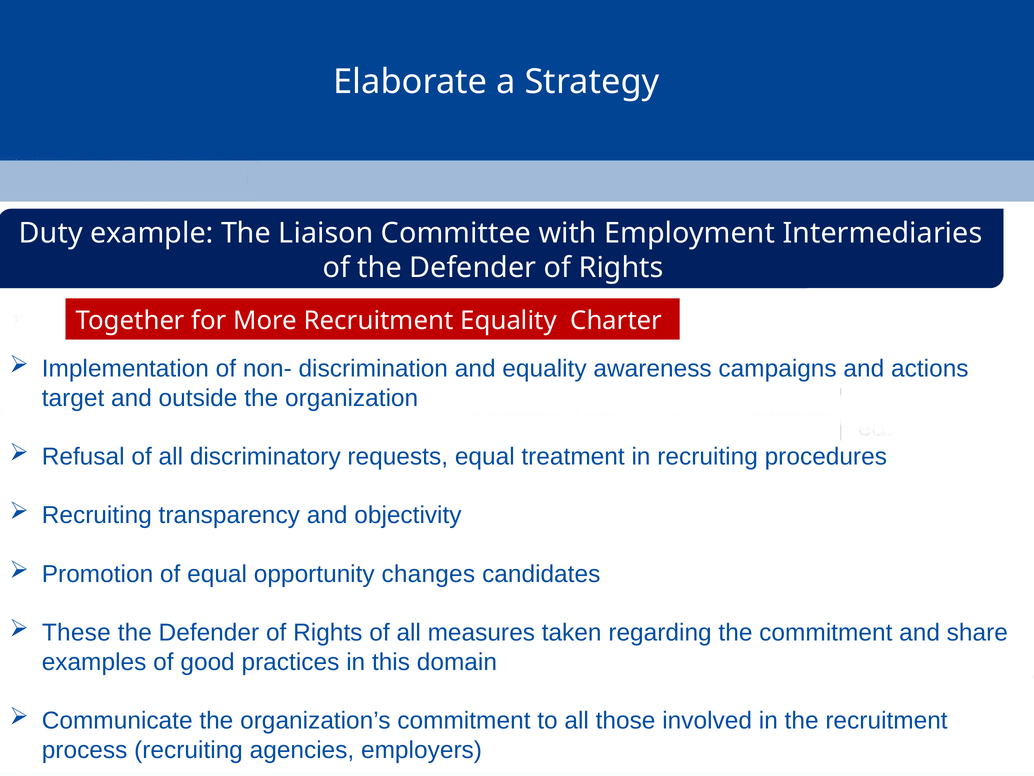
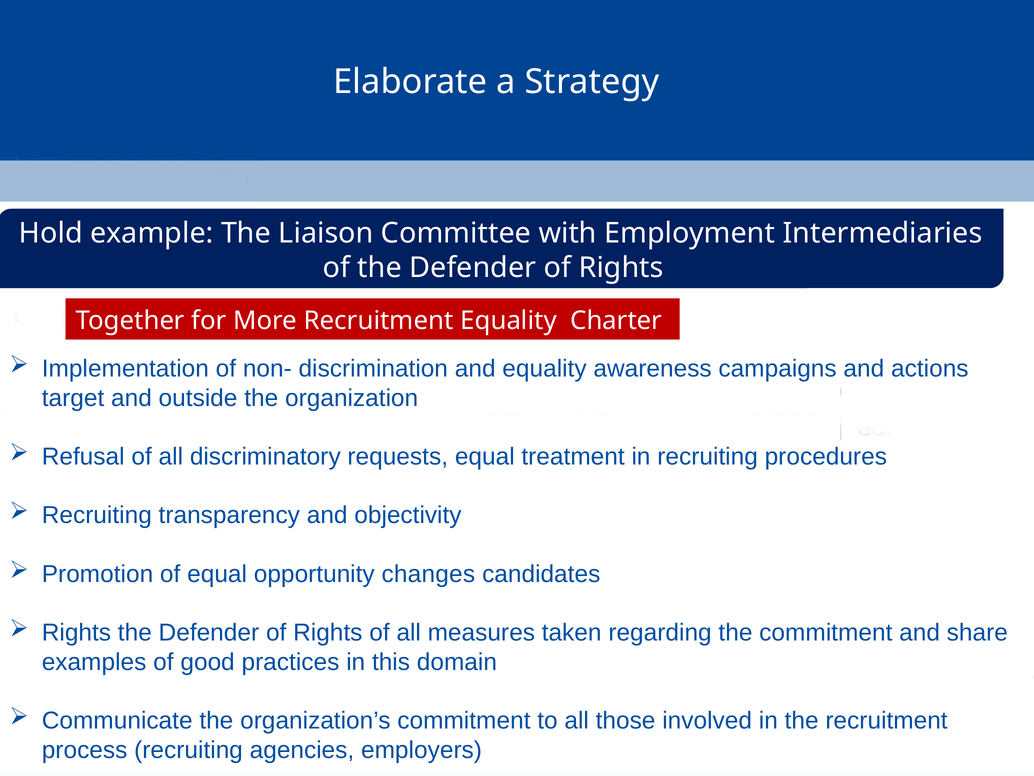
Duty: Duty -> Hold (51, 233)
These: These -> Rights (76, 632)
